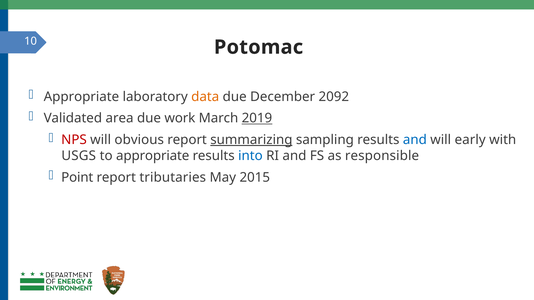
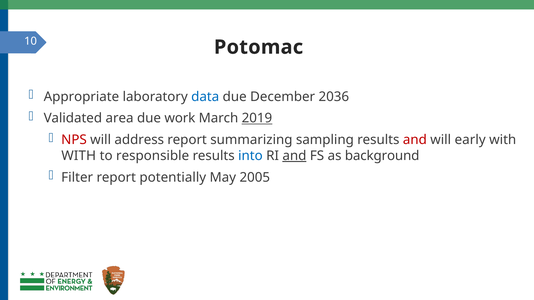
data colour: orange -> blue (205, 97)
2092: 2092 -> 2036 (334, 97)
obvious: obvious -> address (139, 140)
summarizing underline: present -> none (251, 140)
and colour: blue -> red (415, 140)
USGS: USGS -> WITH (79, 156)
to appropriate: appropriate -> responsible (153, 156)
and underline: none -> present (294, 156)
responsible: responsible -> background (382, 156)
Point: Point -> Filter (77, 178)
tributaries: tributaries -> potentially (173, 178)
2015: 2015 -> 2005 (255, 178)
